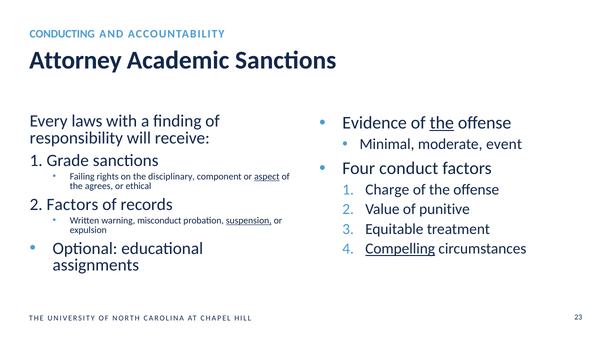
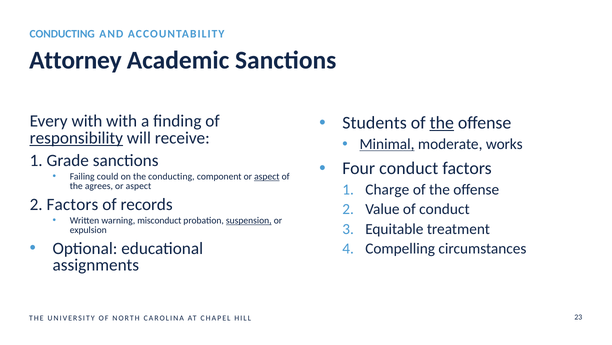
Evidence: Evidence -> Students (375, 123)
Every laws: laws -> with (87, 121)
responsibility underline: none -> present (76, 138)
Minimal underline: none -> present (387, 144)
event: event -> works (504, 144)
rights: rights -> could (108, 176)
the disciplinary: disciplinary -> conducting (171, 176)
ethical: ethical -> aspect (138, 186)
of punitive: punitive -> conduct (444, 209)
Compelling underline: present -> none (400, 248)
